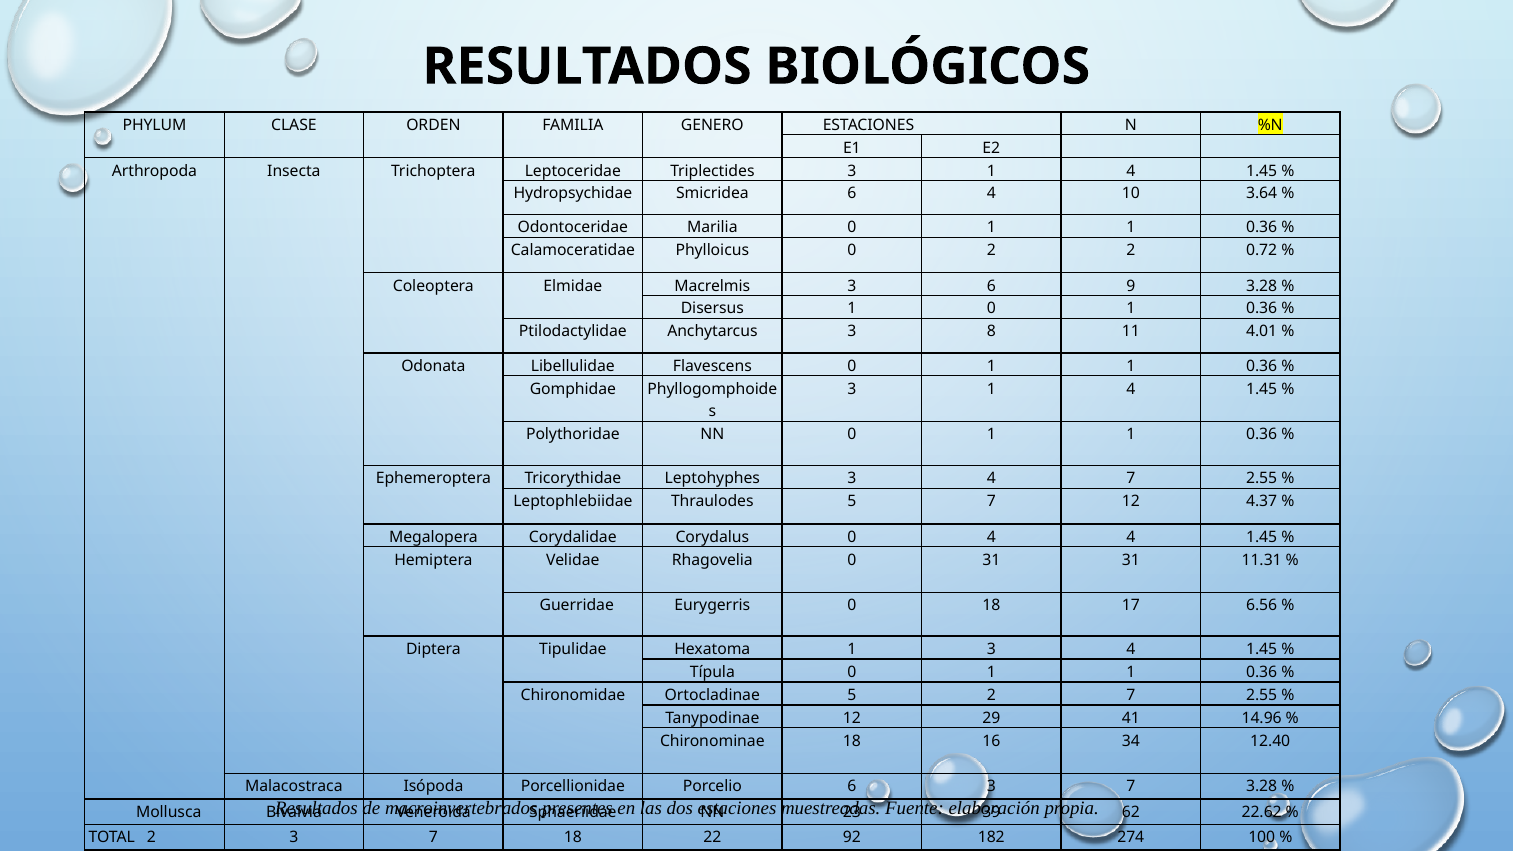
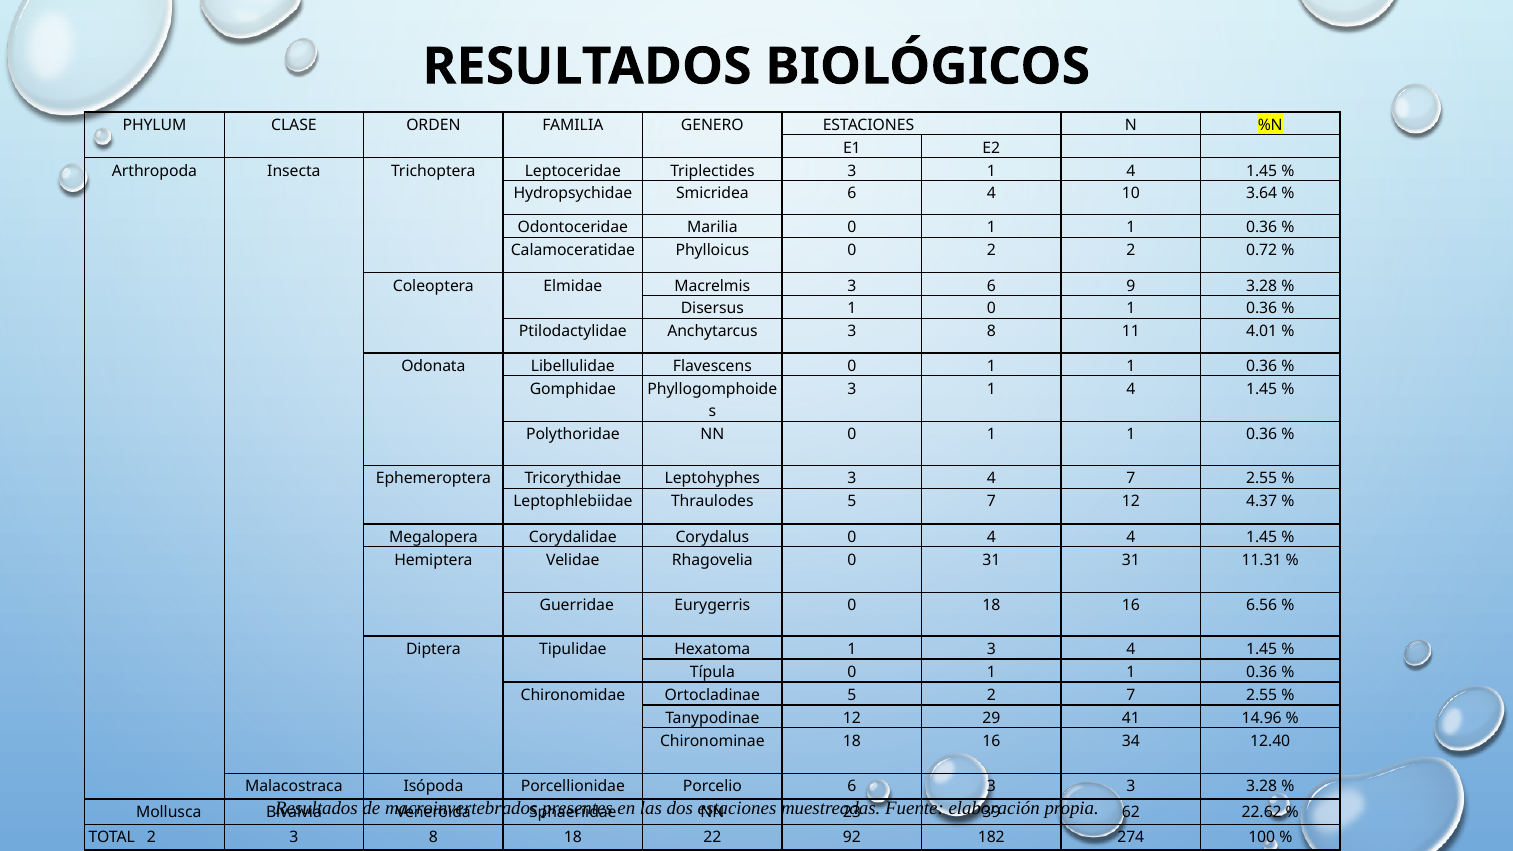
0 18 17: 17 -> 16 (1131, 606)
6 3 7: 7 -> 3 (1131, 787)
2 3 7: 7 -> 8 (433, 838)
